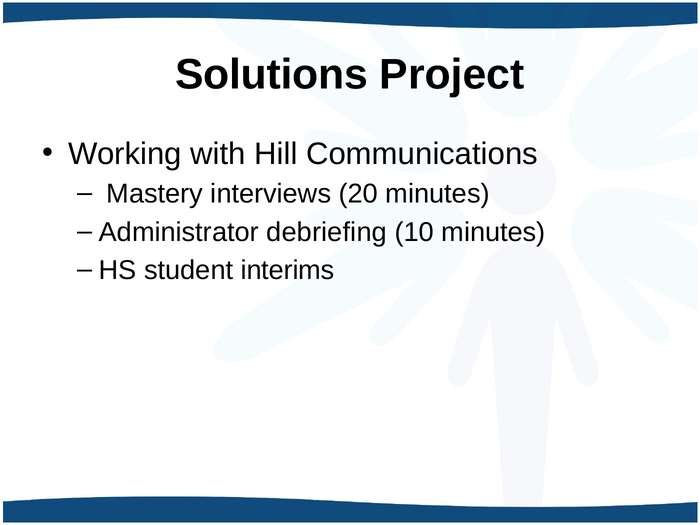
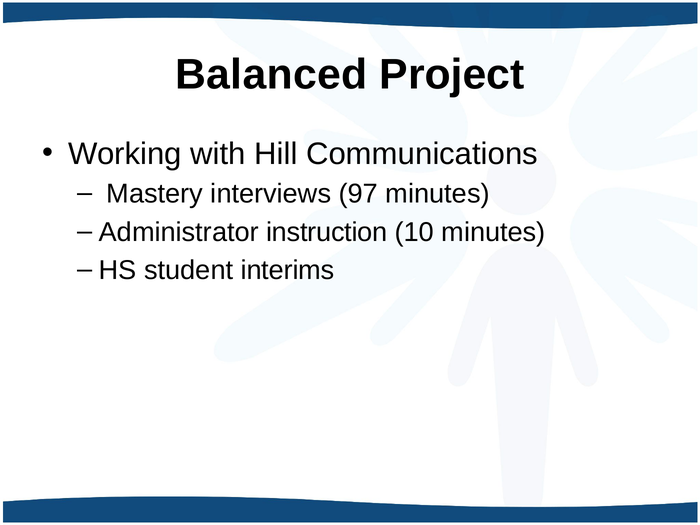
Solutions: Solutions -> Balanced (271, 75)
20: 20 -> 97 (358, 194)
debriefing: debriefing -> instruction (327, 232)
